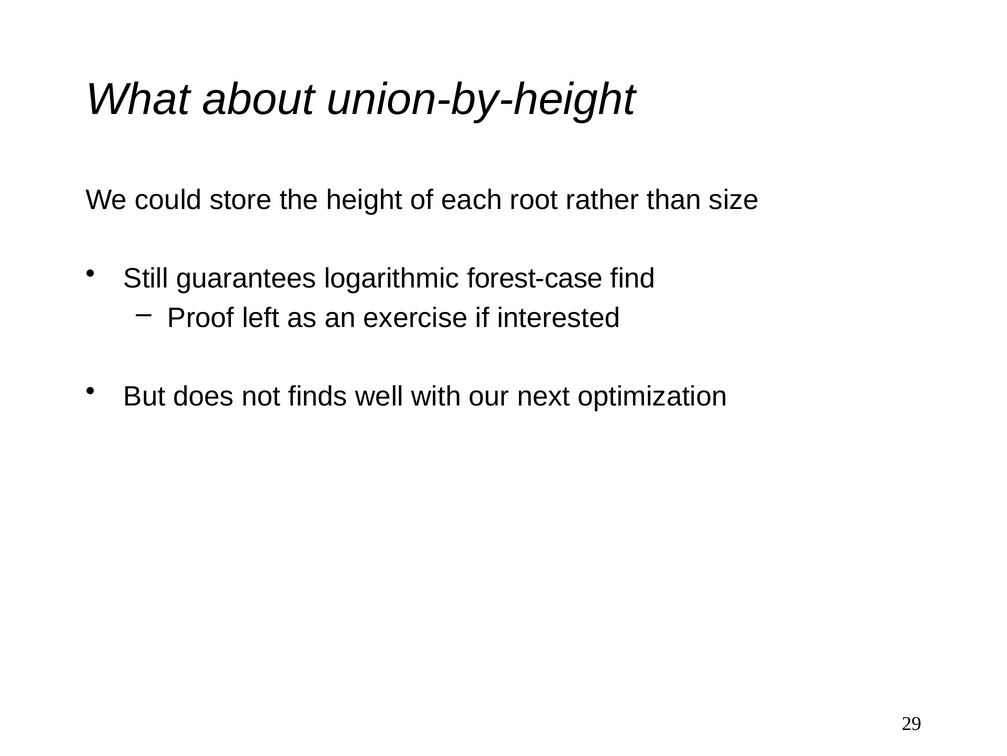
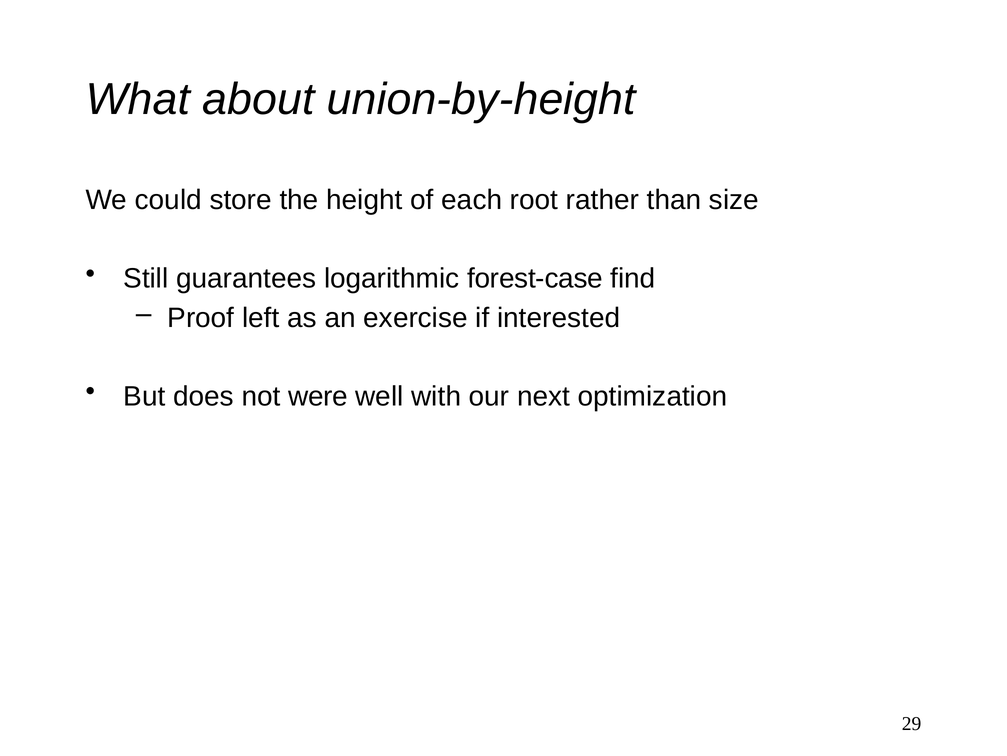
finds: finds -> were (318, 396)
